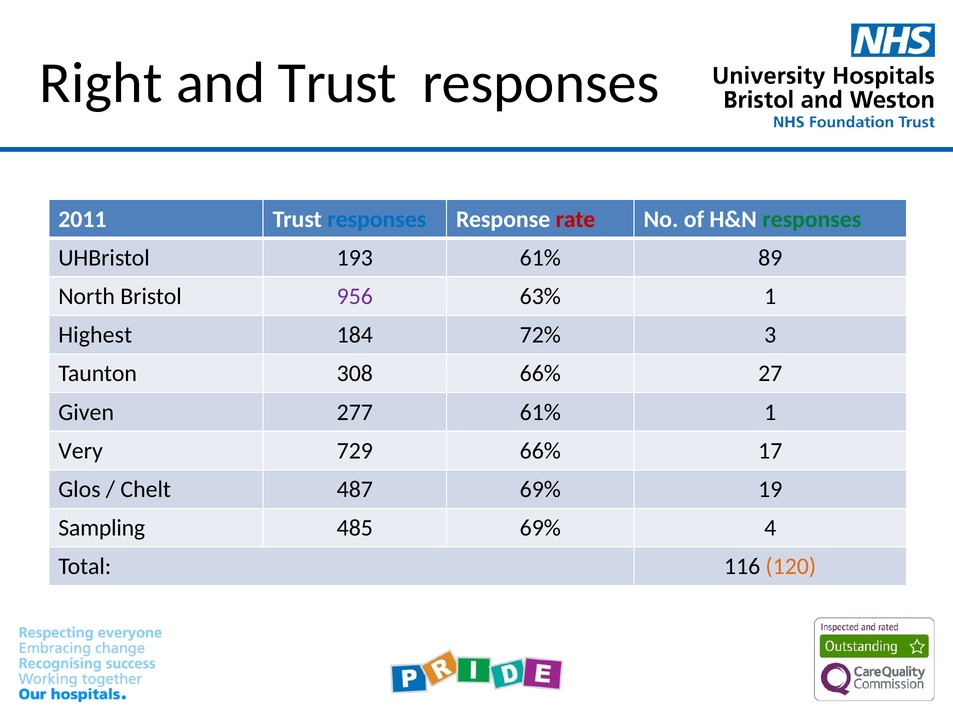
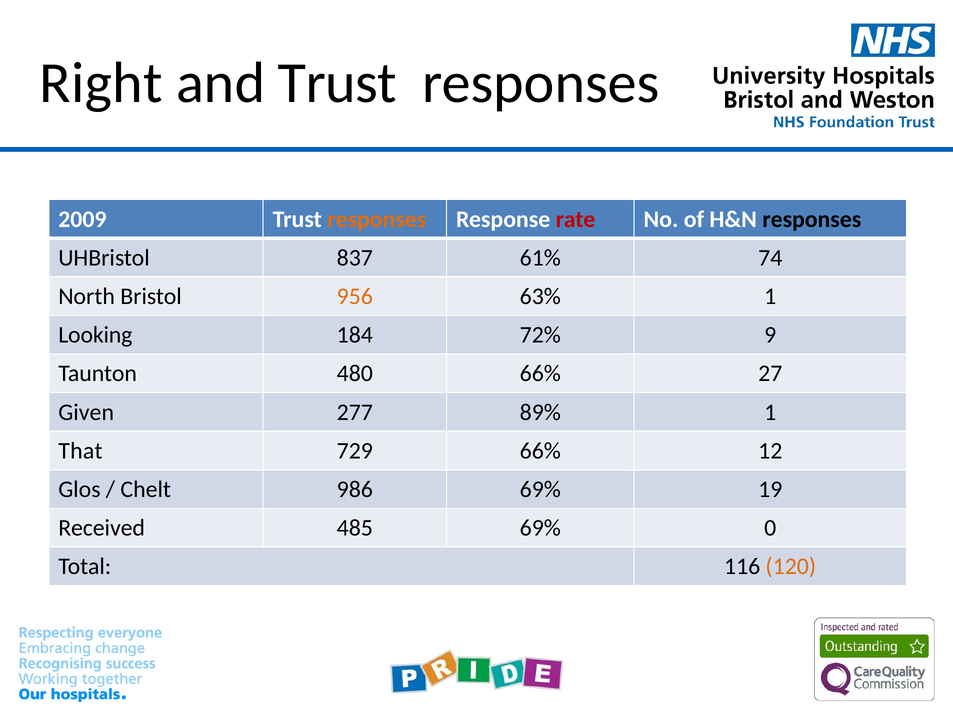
2011: 2011 -> 2009 (82, 219)
responses colour: blue -> orange (377, 219)
responses colour: green -> black (812, 219)
193: 193 -> 837 (355, 258)
89: 89 -> 74 (770, 258)
956 colour: purple -> orange (355, 297)
Highest: Highest -> Looking (95, 335)
3: 3 -> 9 (770, 335)
308: 308 -> 480 (355, 374)
277 61%: 61% -> 89% (540, 413)
Very: Very -> That (80, 451)
17: 17 -> 12 (770, 451)
487: 487 -> 986 (355, 490)
Sampling: Sampling -> Received (102, 529)
4: 4 -> 0 (770, 529)
